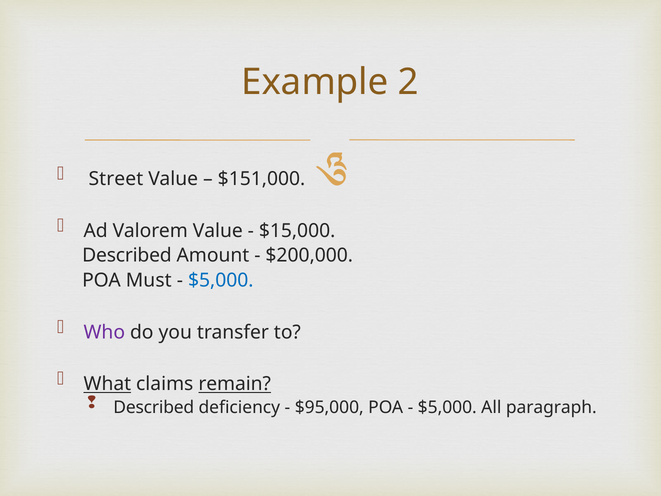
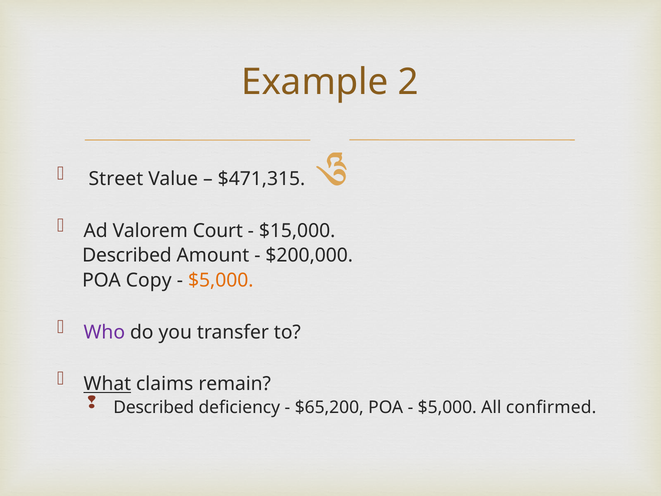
$151,000: $151,000 -> $471,315 (261, 179)
Valorem Value: Value -> Court (218, 231)
Must: Must -> Copy (149, 280)
$5,000 colour: blue -> orange (221, 280)
remain underline: present -> none (235, 384)
$95,000: $95,000 -> $65,200 (329, 407)
paragraph: paragraph -> confirmed (551, 407)
